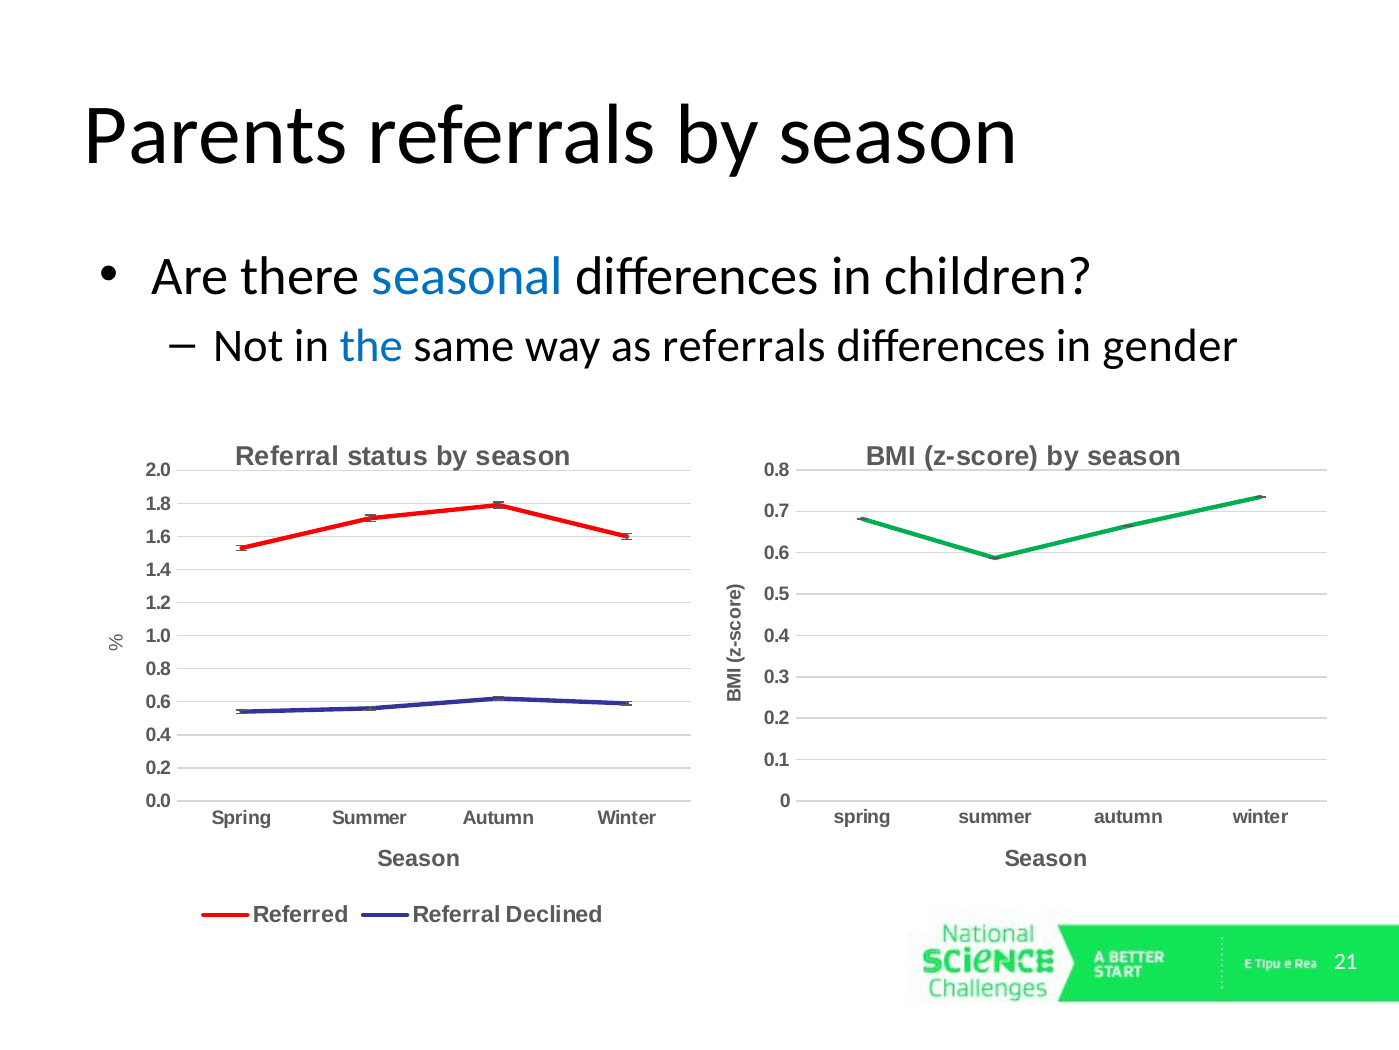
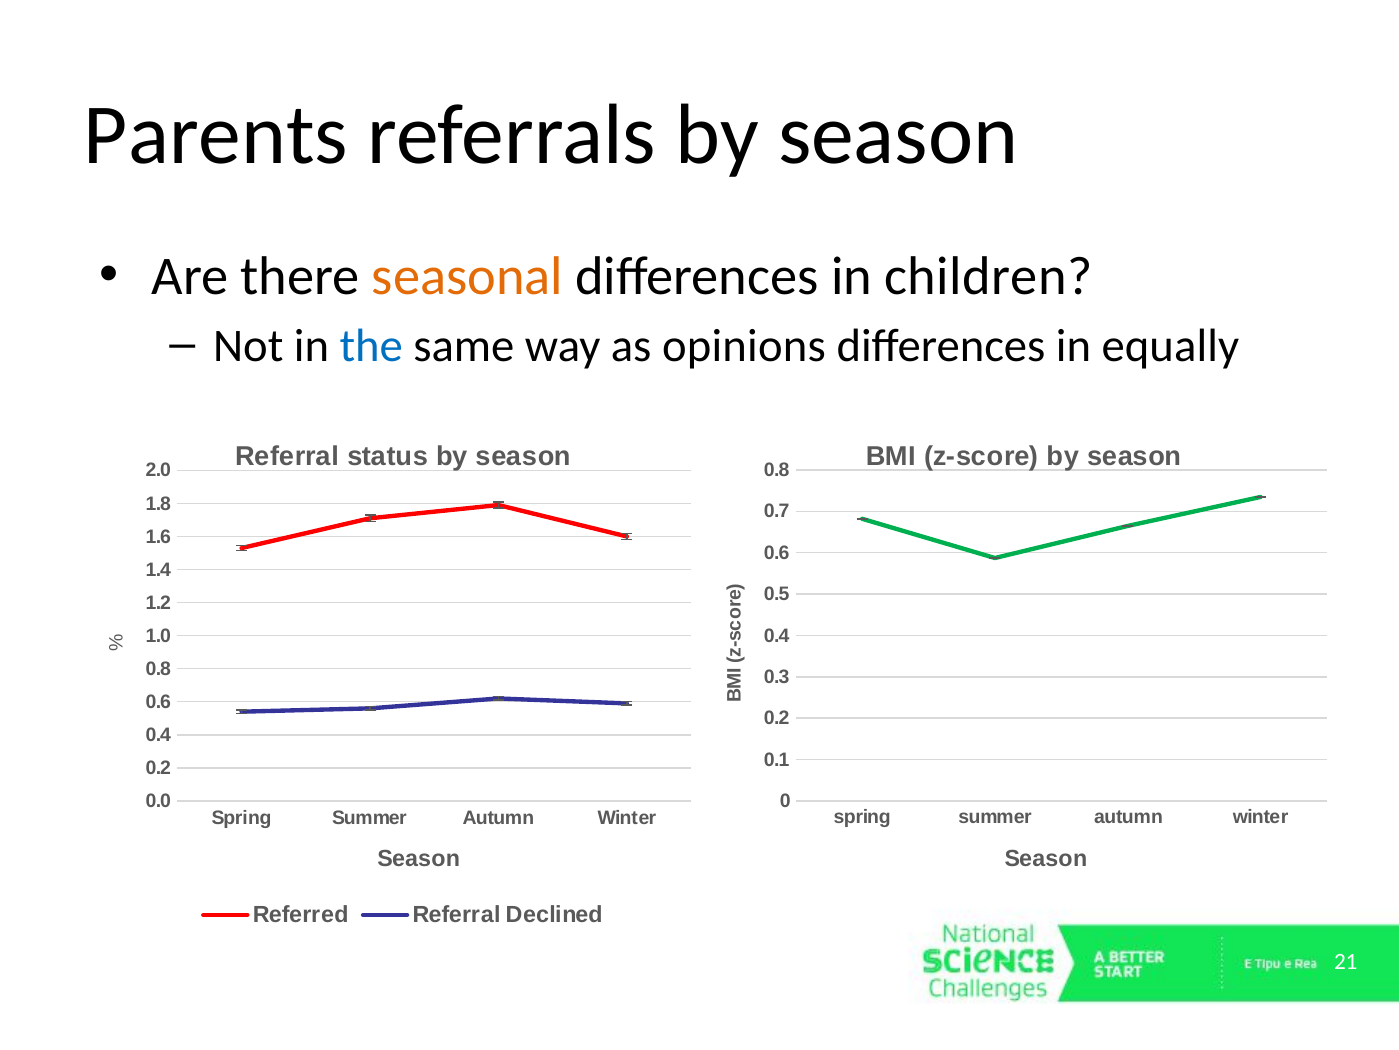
seasonal colour: blue -> orange (468, 276)
as referrals: referrals -> opinions (744, 346)
gender: gender -> equally (1170, 346)
